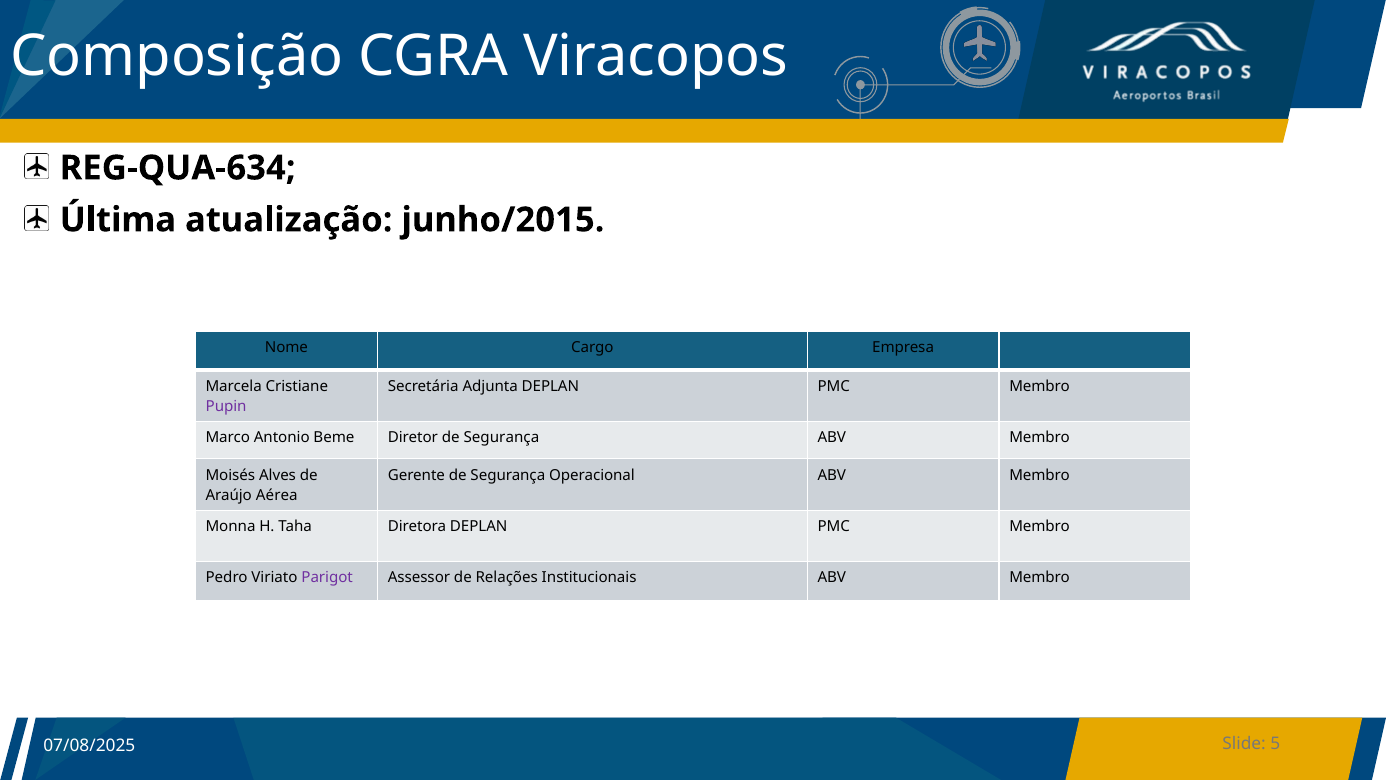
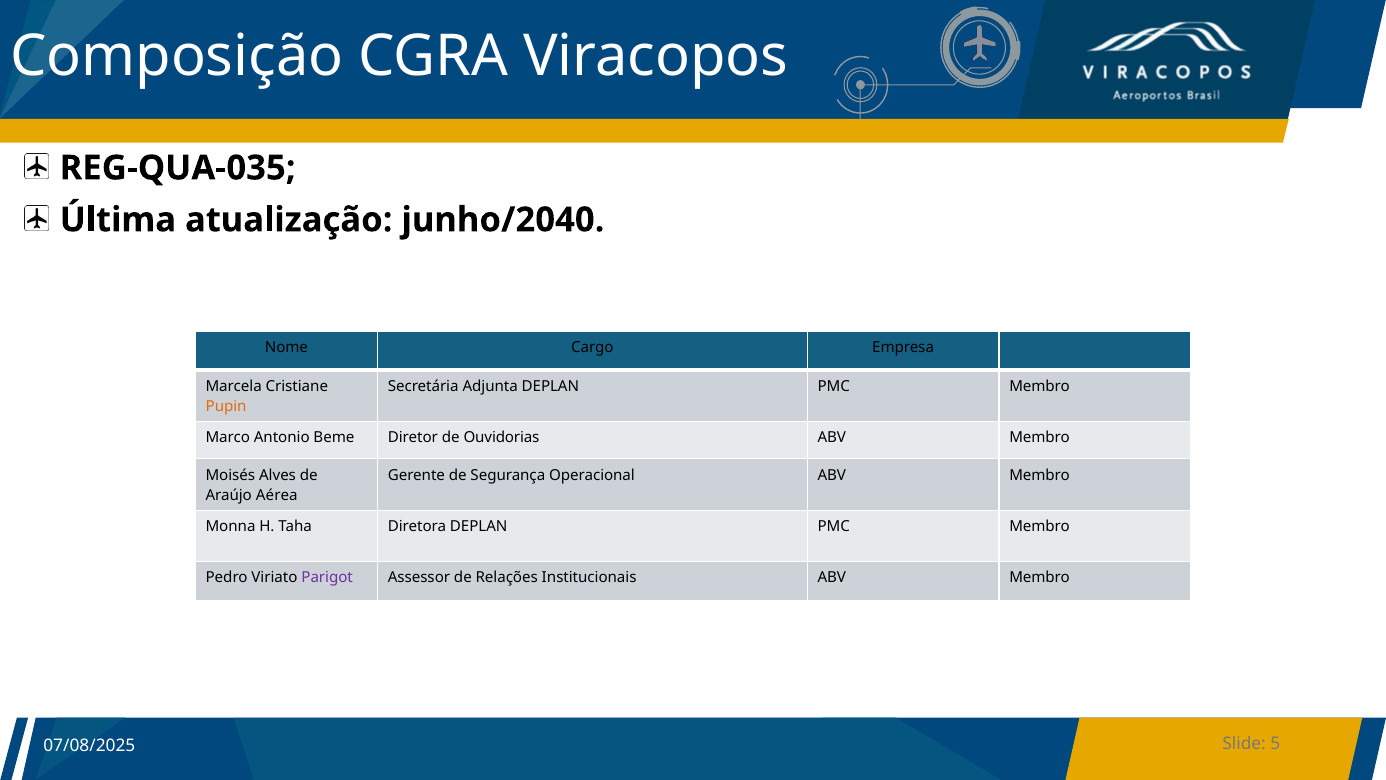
REG-QUA-634: REG-QUA-634 -> REG-QUA-035 (178, 168)
junho/2015: junho/2015 -> junho/2040 (503, 220)
Pupin colour: purple -> orange (226, 407)
Diretor de Segurança: Segurança -> Ouvidorias (502, 438)
